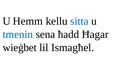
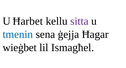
Hemm: Hemm -> Ħarbet (28, 21)
sitta colour: blue -> purple (79, 21)
ħadd: ħadd -> ġejja (68, 34)
